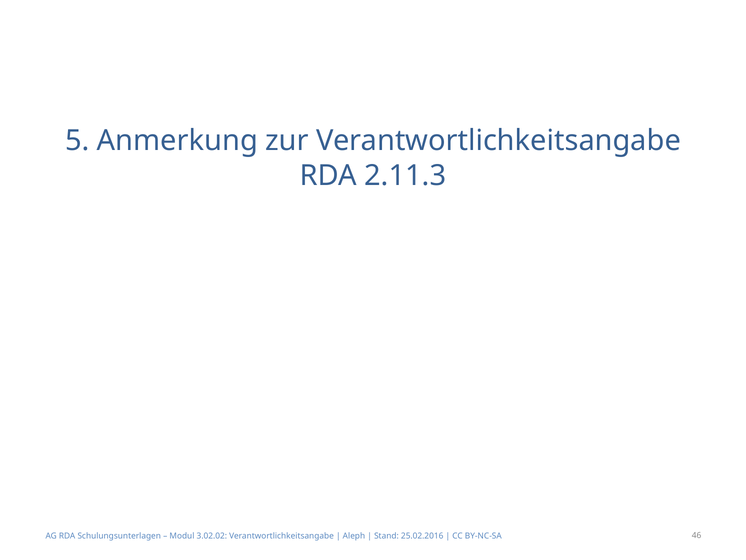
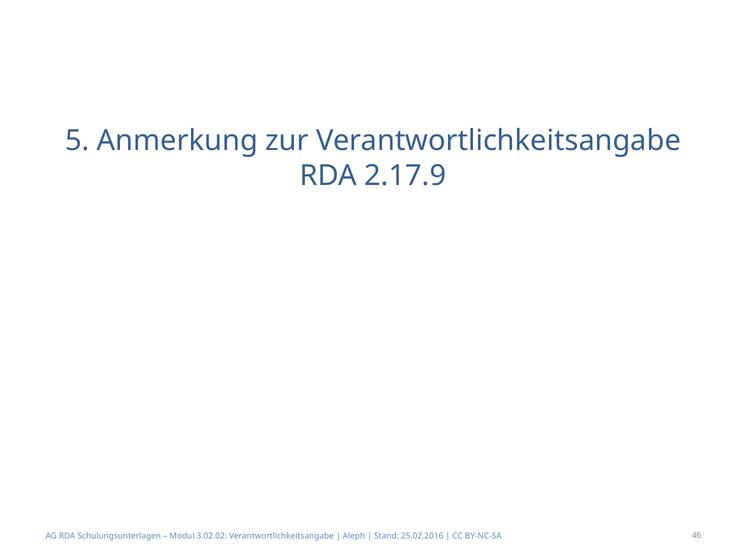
2.11.3: 2.11.3 -> 2.17.9 (405, 176)
